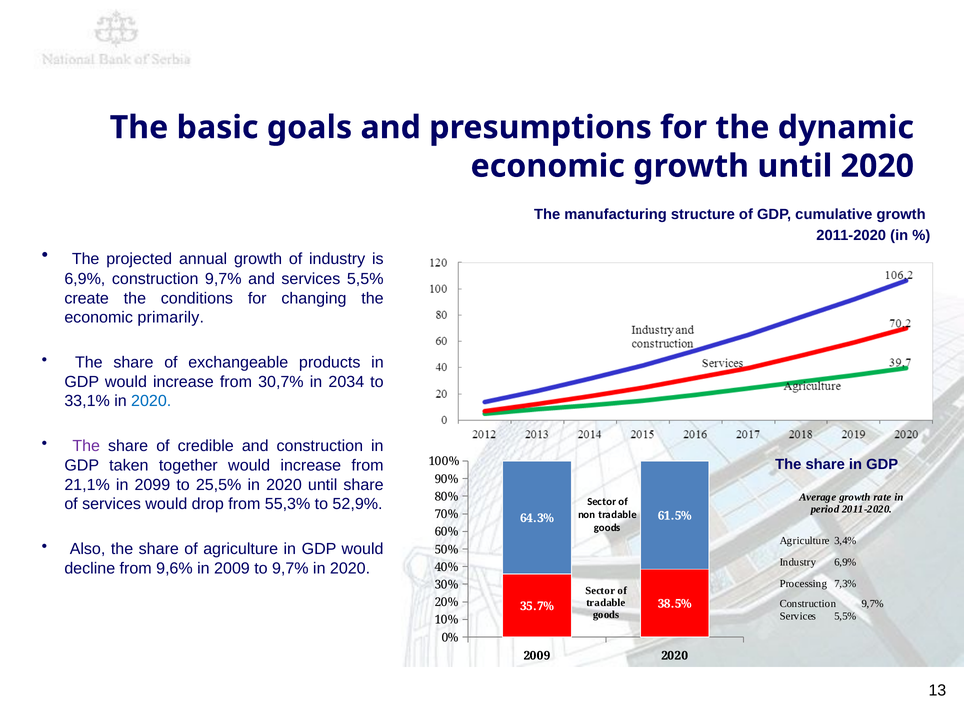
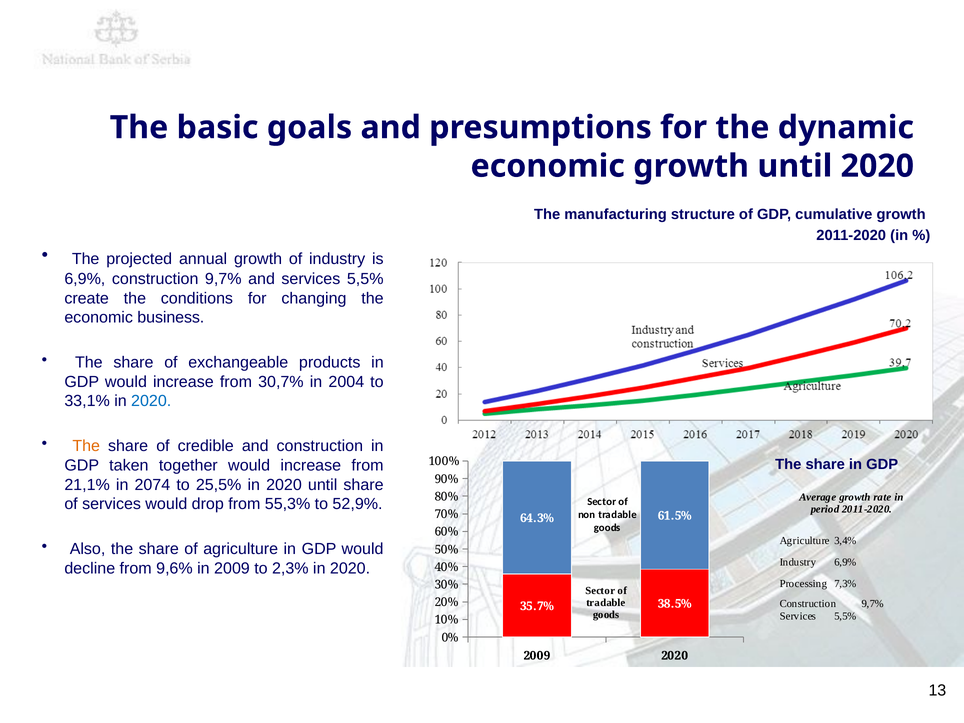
primarily: primarily -> business (171, 318)
2034: 2034 -> 2004 (346, 382)
The colour: purple -> orange (86, 446)
2099: 2099 -> 2074 (152, 485)
to 9,7%: 9,7% -> 2,3% (290, 568)
